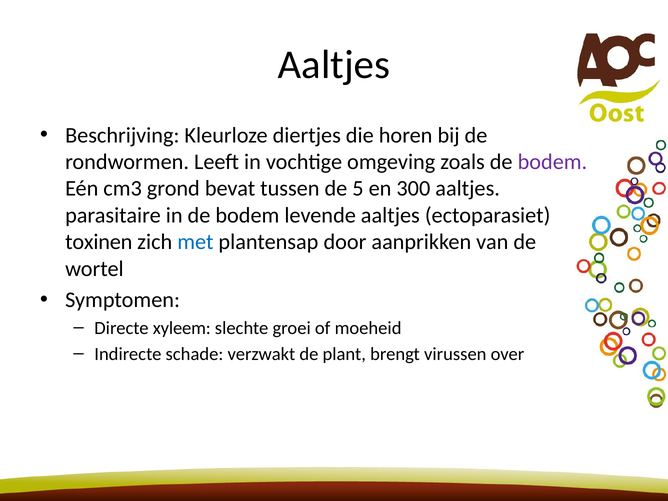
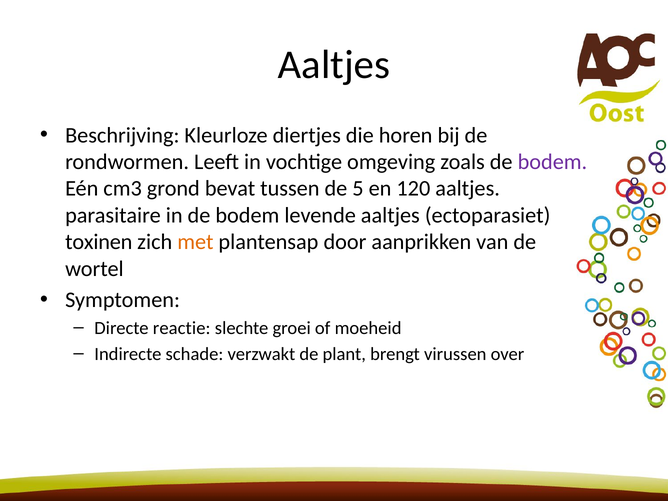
300: 300 -> 120 (413, 189)
met colour: blue -> orange (195, 242)
xyleem: xyleem -> reactie (182, 328)
